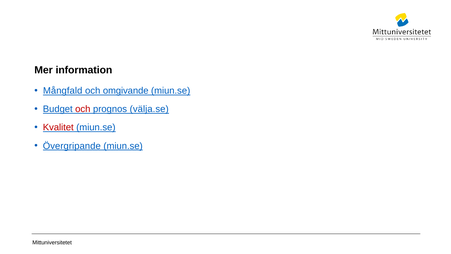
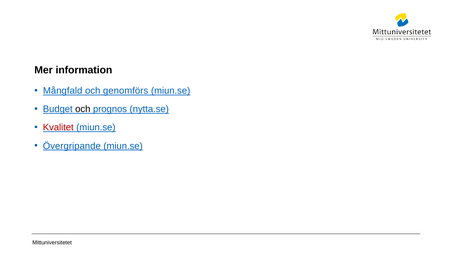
omgivande: omgivande -> genomförs (126, 91)
och colour: red -> black (83, 109)
välja.se: välja.se -> nytta.se (149, 109)
